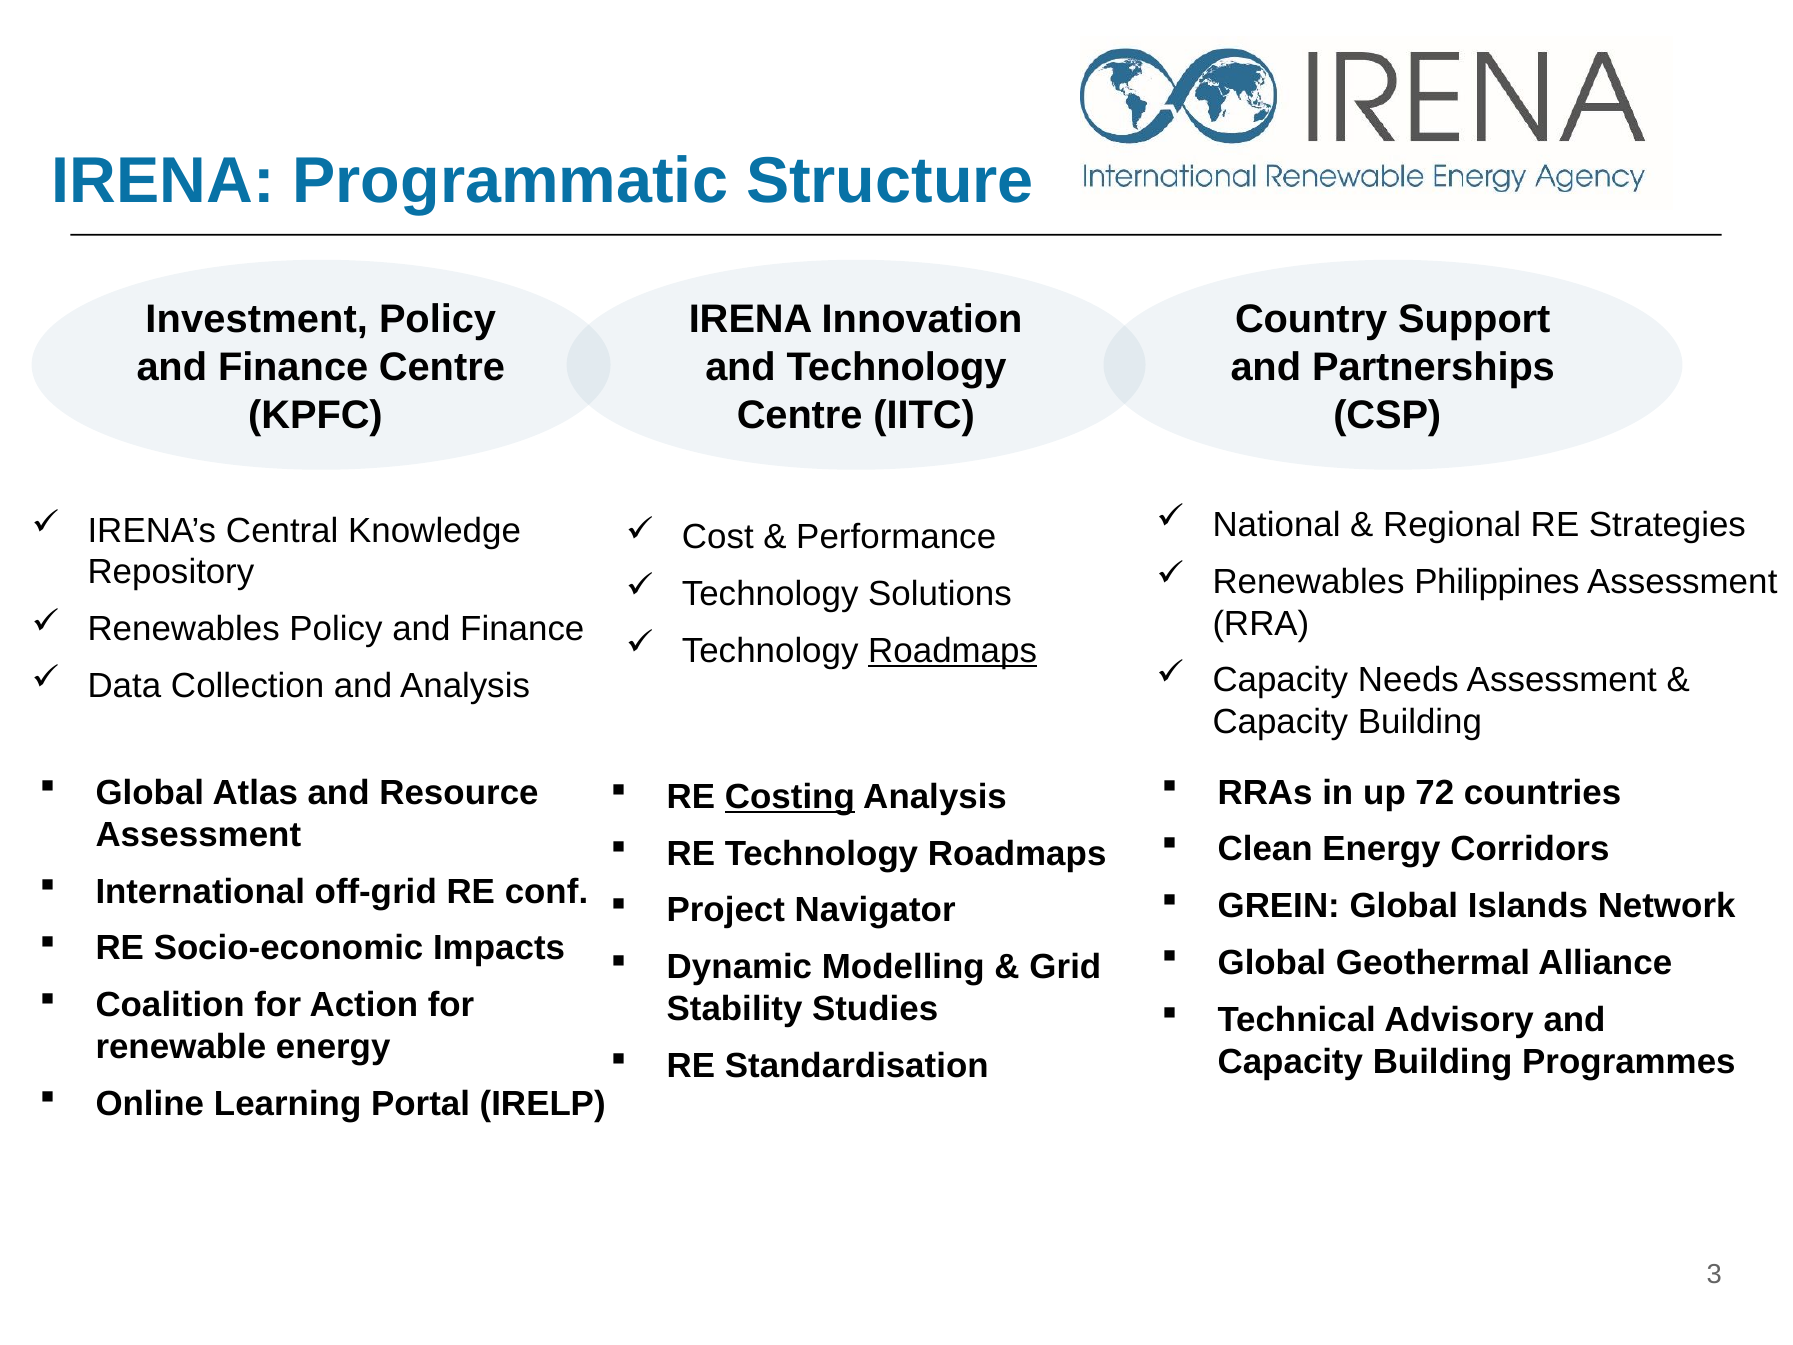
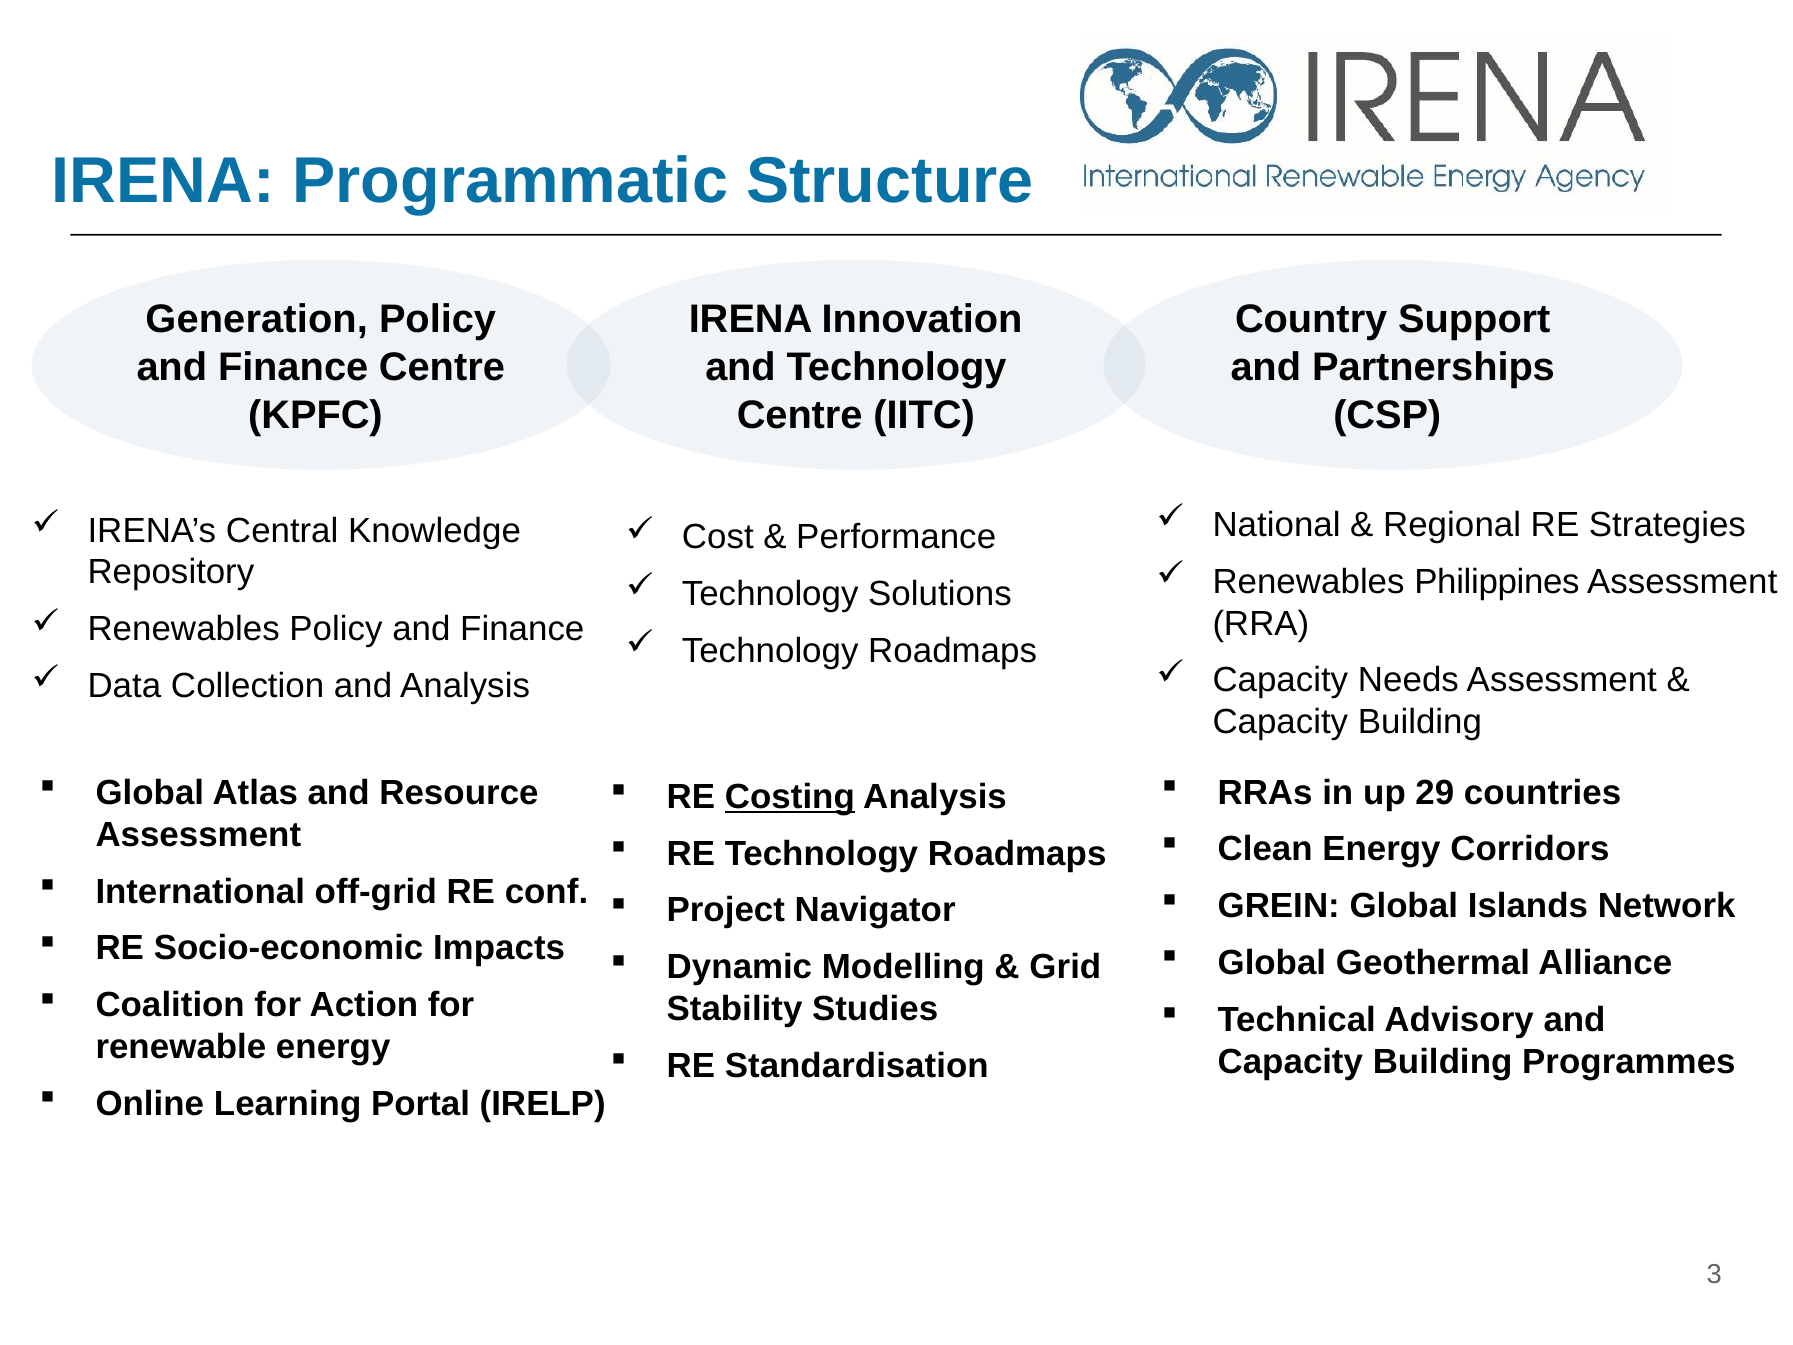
Investment: Investment -> Generation (257, 320)
Roadmaps underline: present -> none (953, 651)
72: 72 -> 29 (1435, 792)
